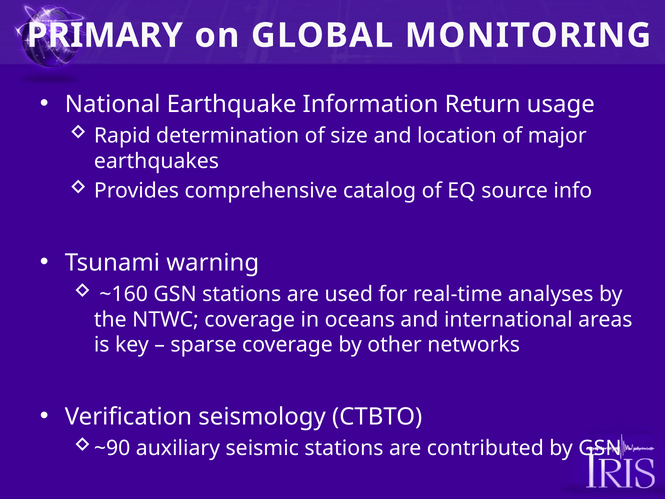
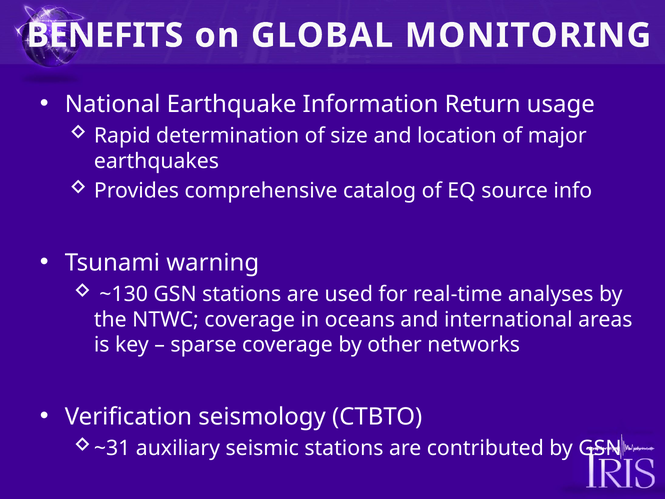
PRIMARY: PRIMARY -> BENEFITS (105, 35)
~160: ~160 -> ~130 (124, 294)
~90: ~90 -> ~31 (112, 448)
